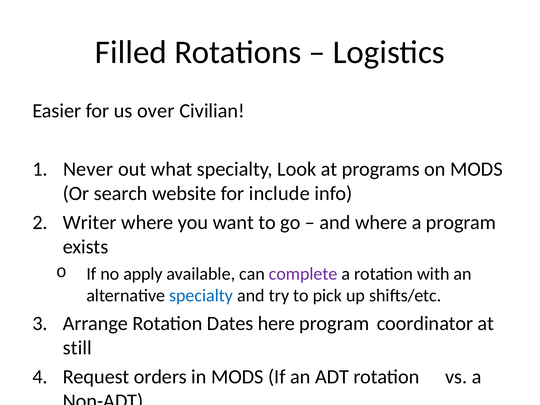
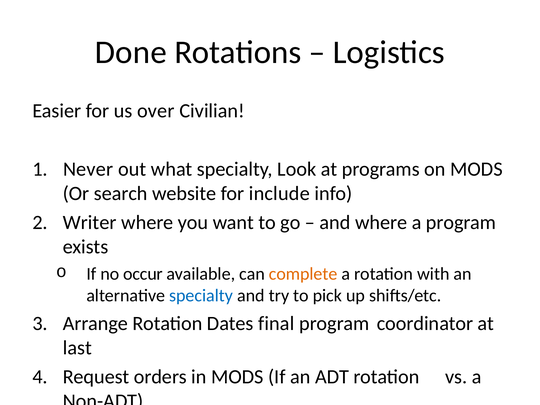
Filled: Filled -> Done (131, 52)
apply: apply -> occur (143, 274)
complete colour: purple -> orange (303, 274)
here: here -> final (276, 323)
still: still -> last (77, 348)
